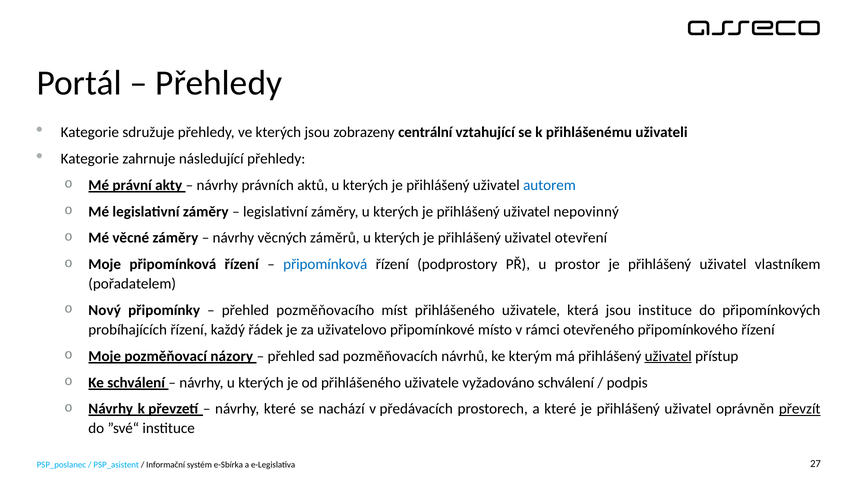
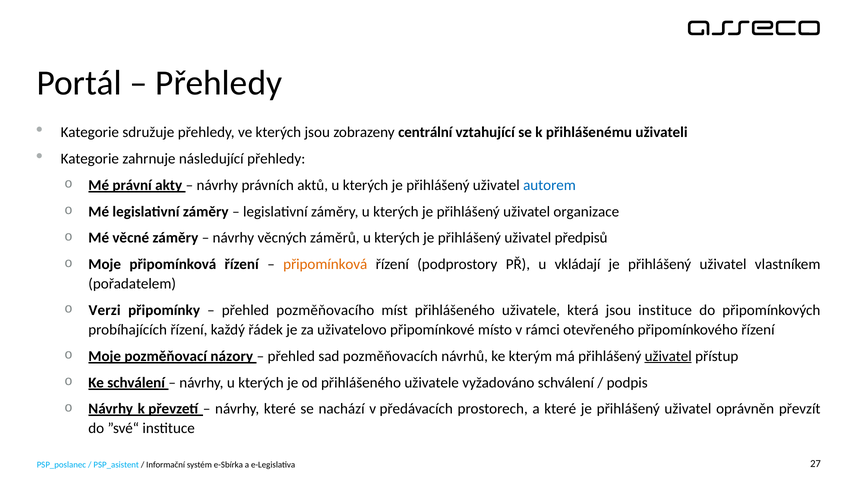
nepovinný: nepovinný -> organizace (586, 211)
otevření: otevření -> předpisů (581, 238)
připomínková colour: blue -> orange (325, 264)
prostor: prostor -> vkládají (578, 264)
Nový: Nový -> Verzi (105, 310)
převzít underline: present -> none (800, 409)
